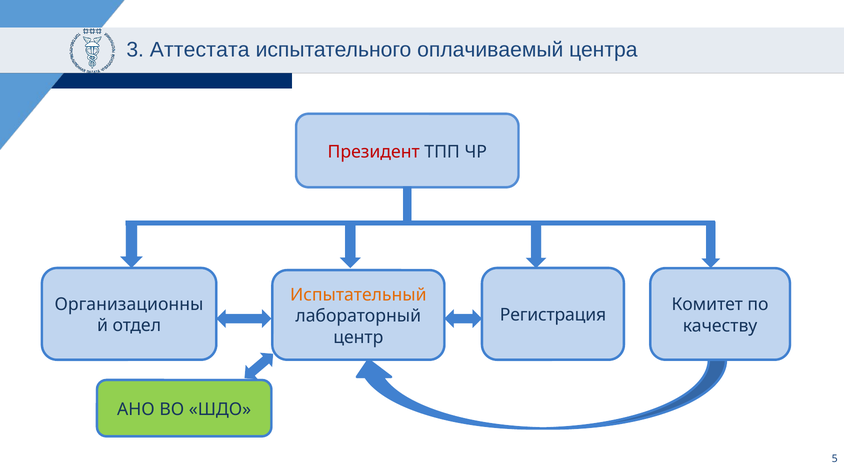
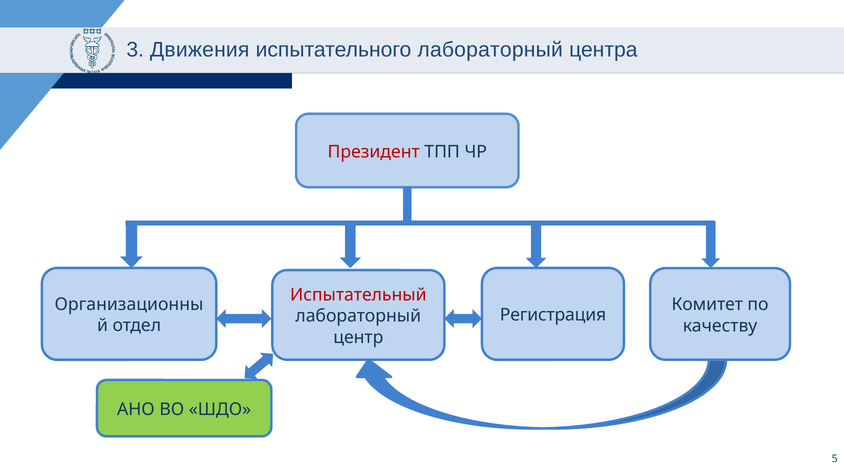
Аттестата: Аттестата -> Движения (200, 50)
испытательного оплачиваемый: оплачиваемый -> лабораторный (490, 50)
Испытательный colour: orange -> red (358, 295)
